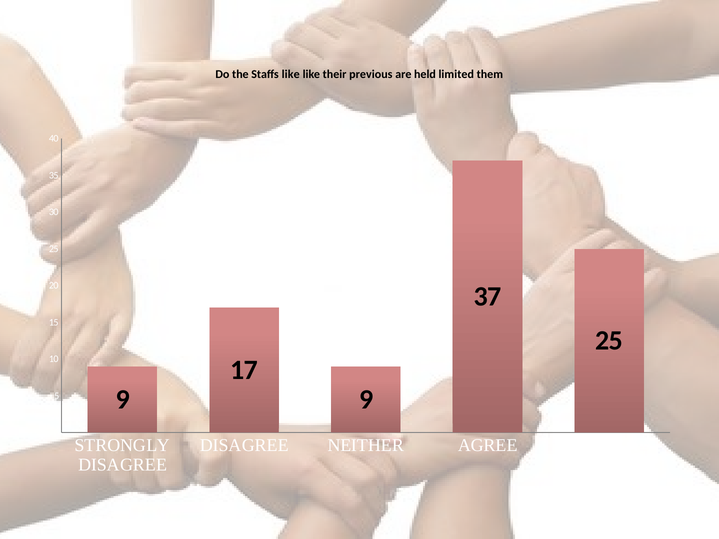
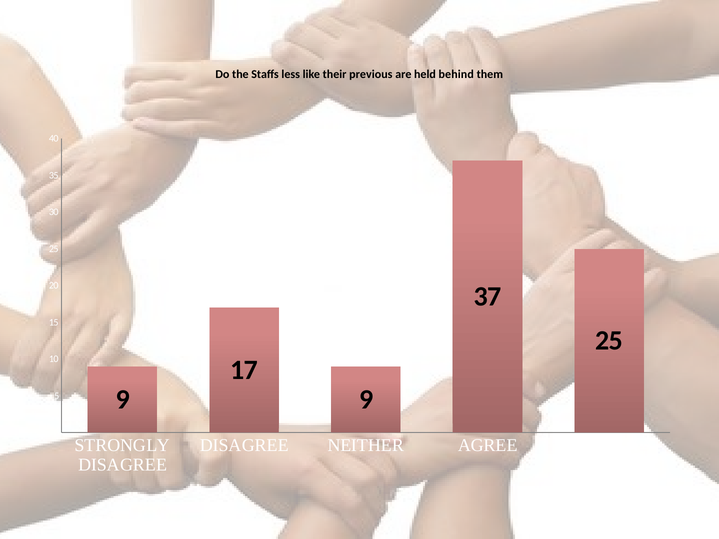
Staffs like: like -> less (291, 75)
limited: limited -> behind (456, 75)
